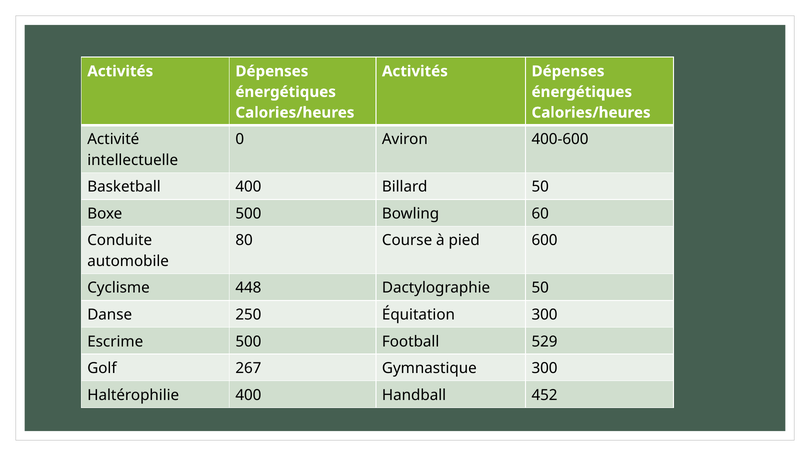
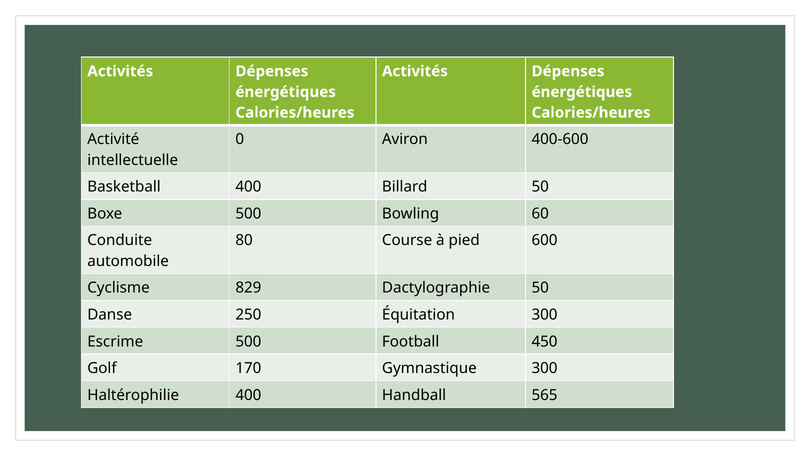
448: 448 -> 829 (248, 288)
529: 529 -> 450 (545, 341)
267: 267 -> 170 (248, 368)
452: 452 -> 565 (545, 395)
